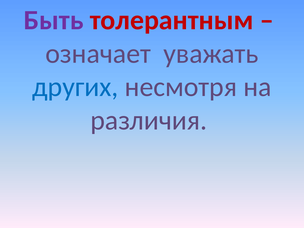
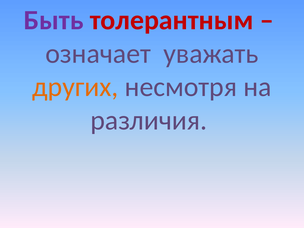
других colour: blue -> orange (75, 87)
